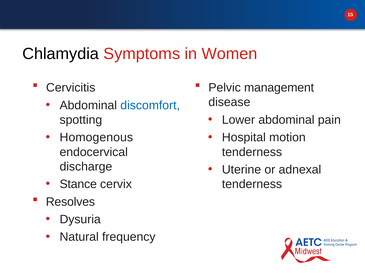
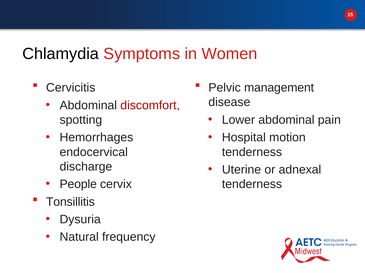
discomfort colour: blue -> red (150, 106)
Homogenous: Homogenous -> Hemorrhages (96, 138)
Stance: Stance -> People (78, 185)
Resolves: Resolves -> Tonsillitis (70, 202)
